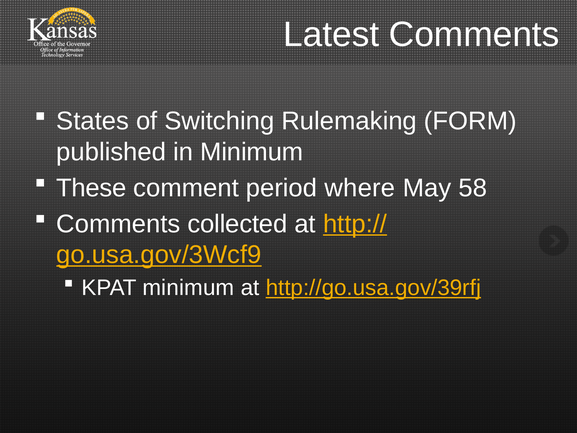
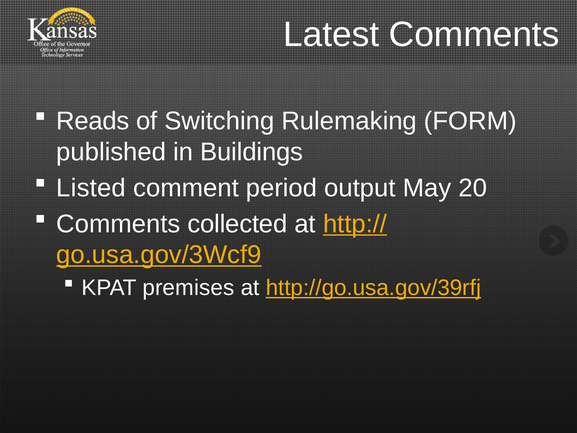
States: States -> Reads (93, 121)
in Minimum: Minimum -> Buildings (252, 152)
These: These -> Listed (91, 188)
where: where -> output (360, 188)
58: 58 -> 20 (473, 188)
KPAT minimum: minimum -> premises (188, 288)
